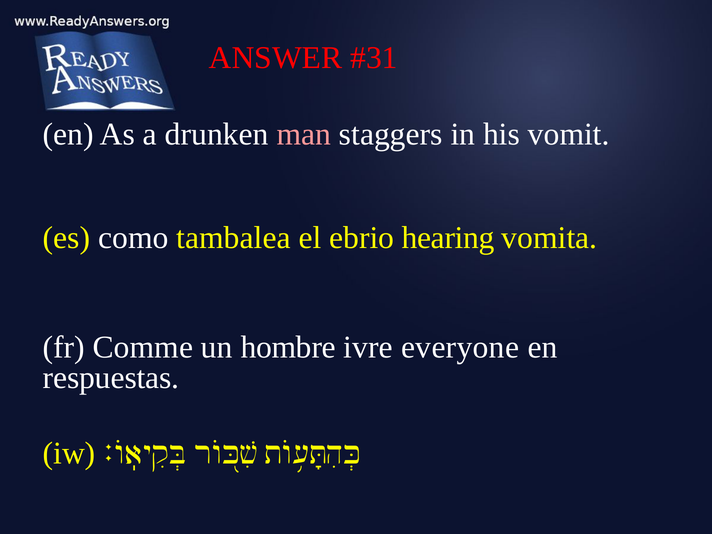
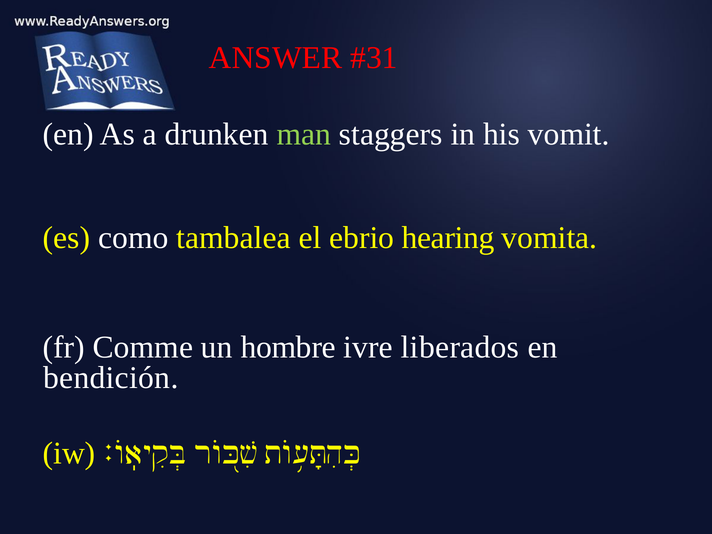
man colour: pink -> light green (304, 134)
everyone: everyone -> liberados (460, 347)
respuestas: respuestas -> bendición (111, 378)
